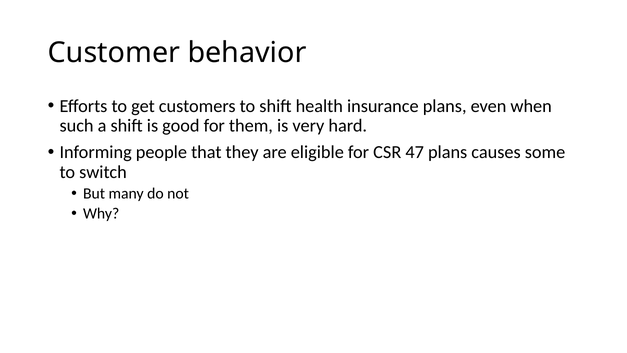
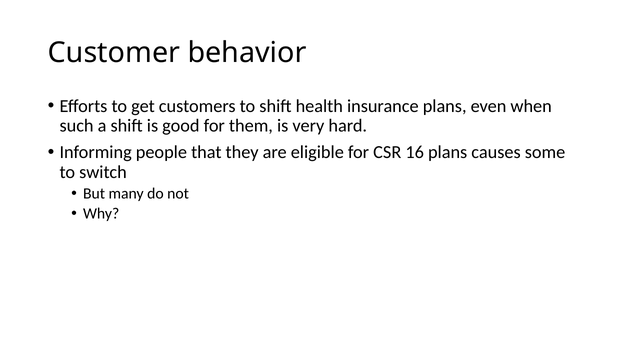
47: 47 -> 16 (415, 152)
